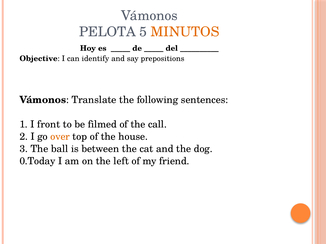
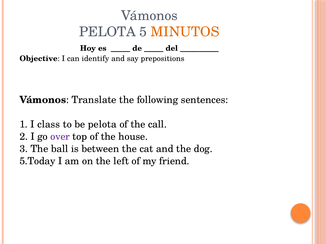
front: front -> class (49, 125)
be filmed: filmed -> pelota (102, 125)
over colour: orange -> purple (60, 137)
0.Today: 0.Today -> 5.Today (38, 161)
